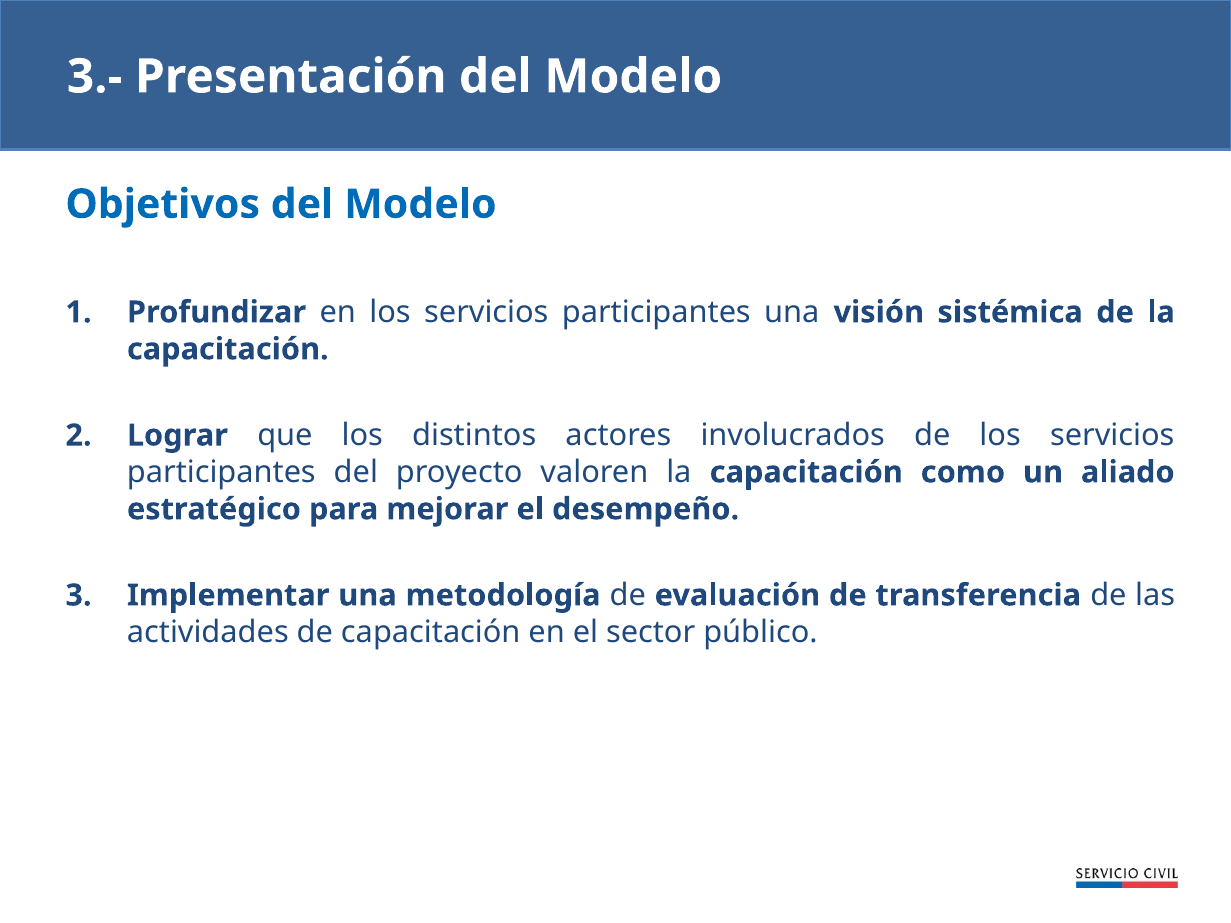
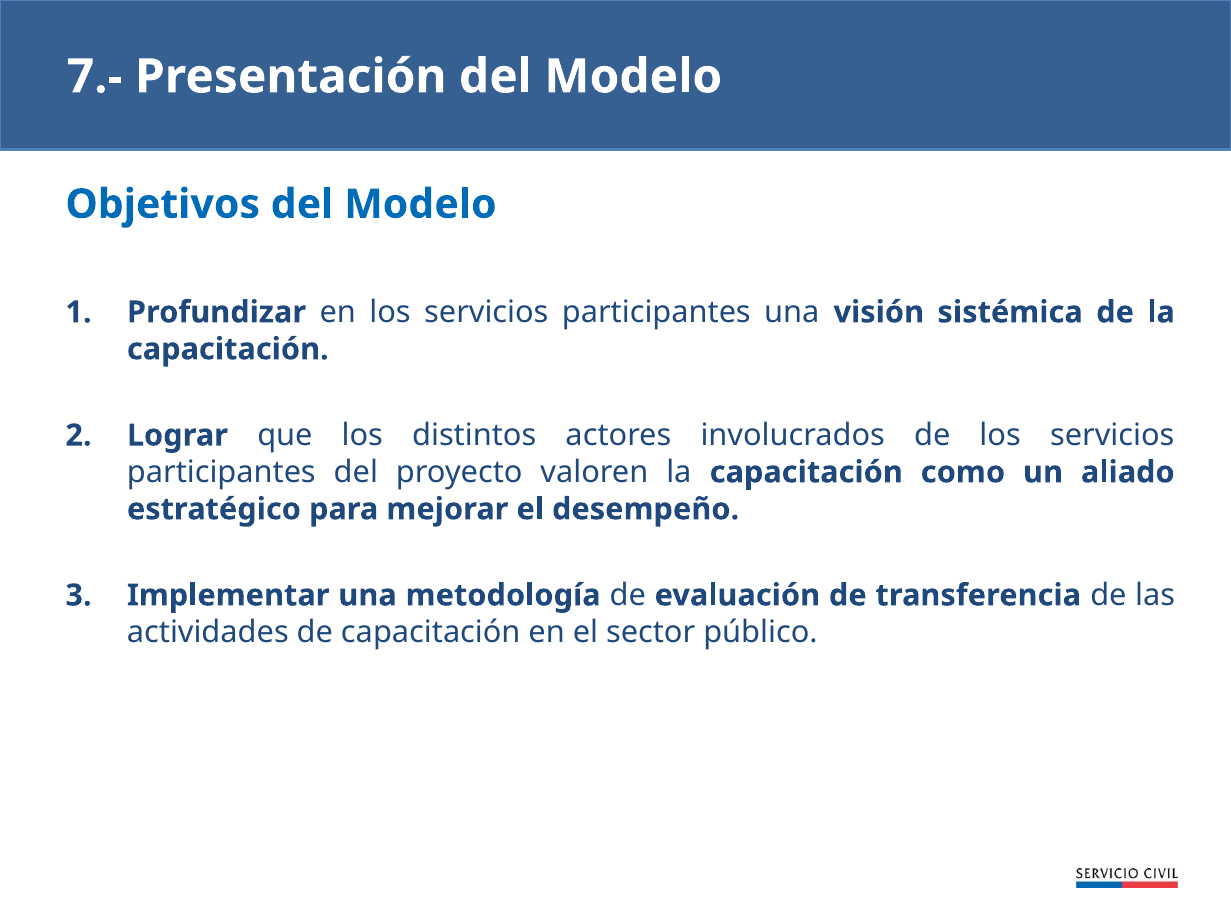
3.-: 3.- -> 7.- (95, 77)
